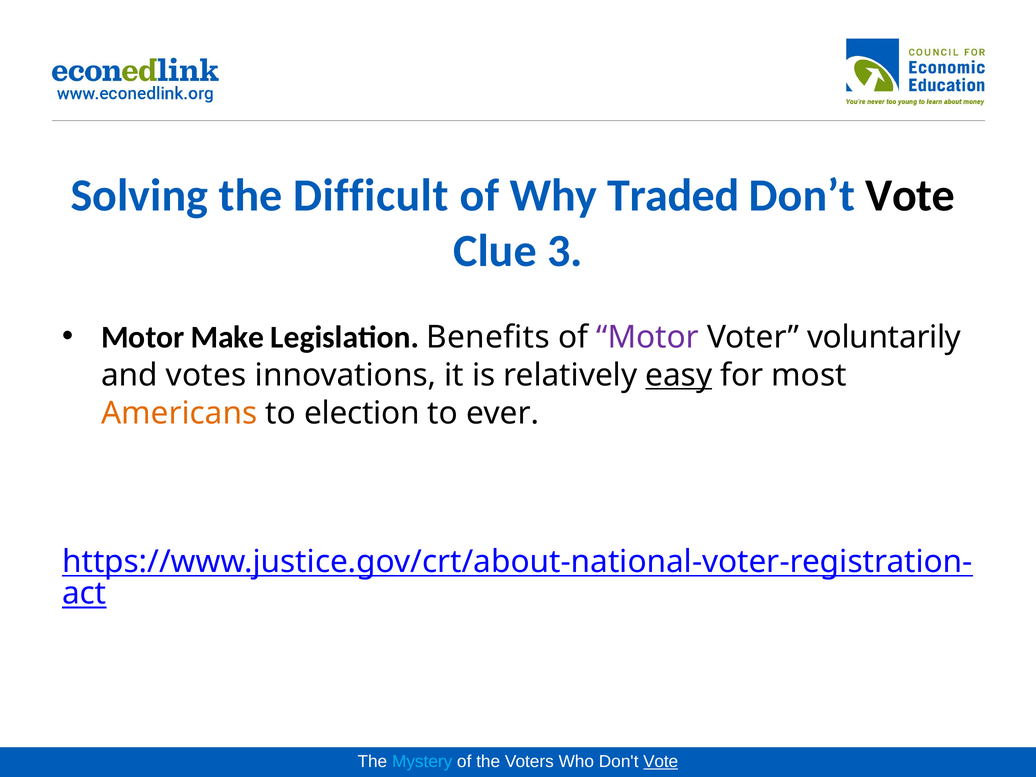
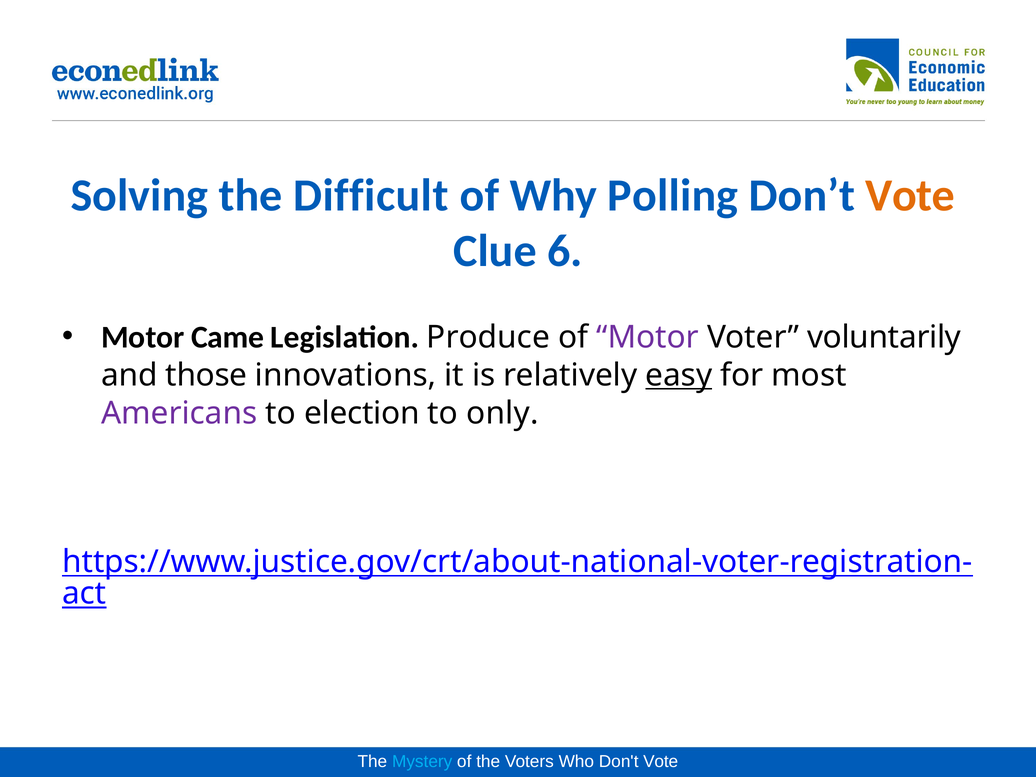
Traded: Traded -> Polling (673, 196)
Vote colour: black -> orange (910, 196)
3: 3 -> 6 (565, 251)
Make: Make -> Came (228, 337)
Benefits: Benefits -> Produce (488, 337)
votes: votes -> those (206, 375)
Americans colour: orange -> purple (179, 413)
ever: ever -> only (502, 413)
Vote underline: present -> none (661, 762)
